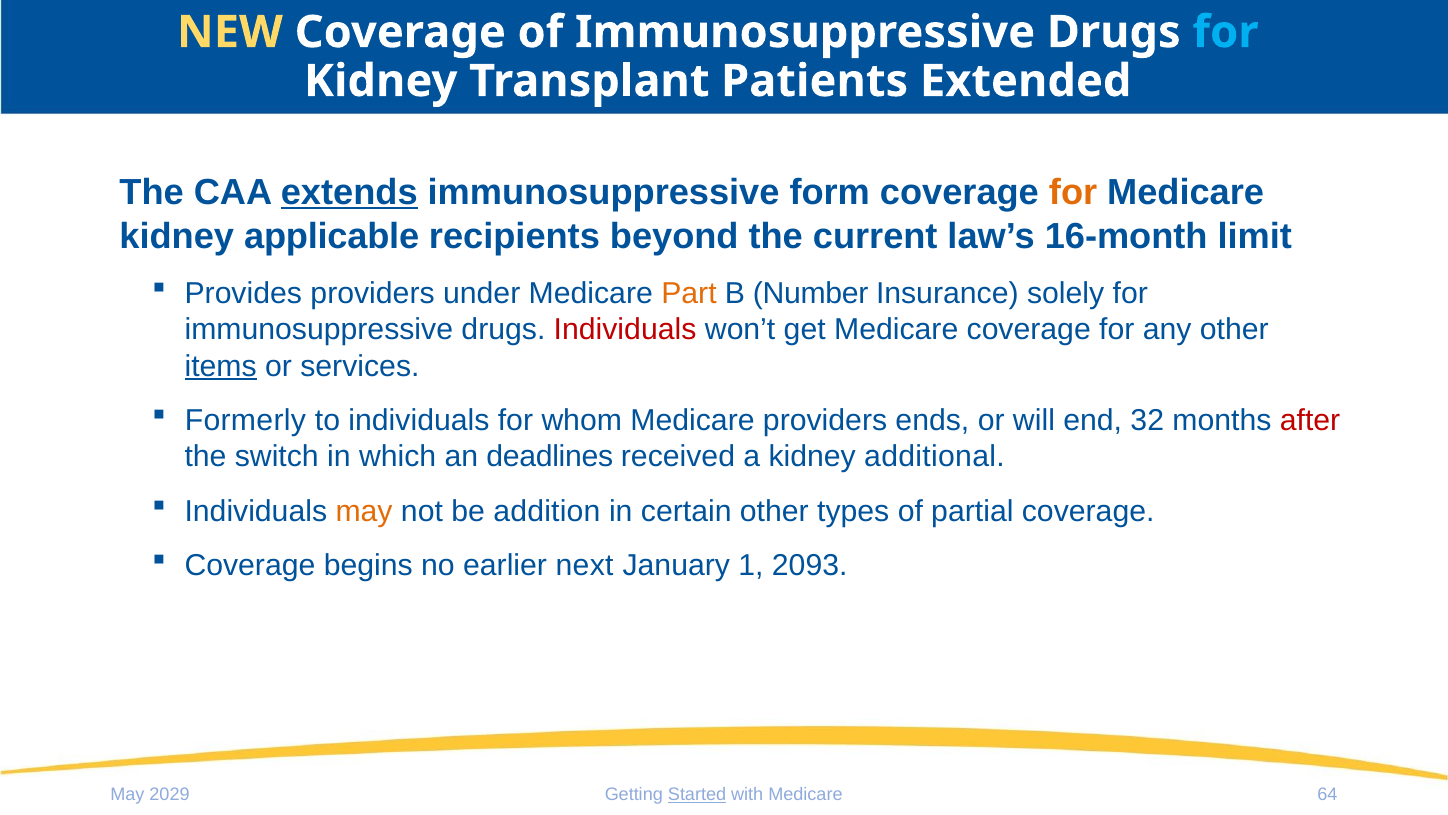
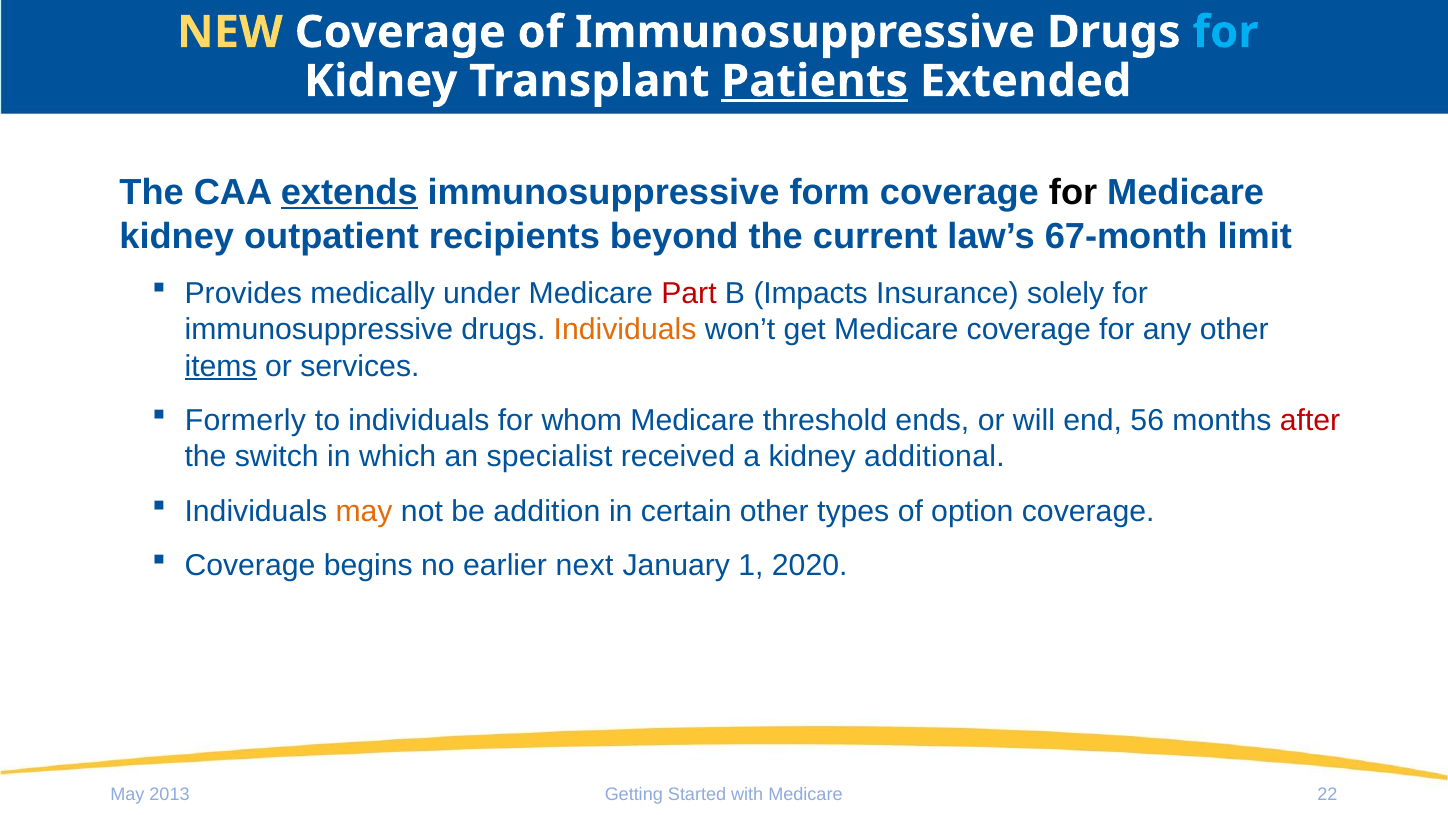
Patients underline: none -> present (815, 81)
for colour: orange -> black (1073, 193)
applicable: applicable -> outpatient (332, 236)
16-month: 16-month -> 67-month (1126, 236)
Provides providers: providers -> medically (373, 294)
Part colour: orange -> red (689, 294)
Number: Number -> Impacts (811, 294)
Individuals colour: red -> orange (625, 330)
Medicare providers: providers -> threshold (825, 420)
32: 32 -> 56 (1147, 420)
deadlines: deadlines -> specialist (549, 457)
partial: partial -> option (972, 511)
2093: 2093 -> 2020 (810, 565)
2029: 2029 -> 2013 (170, 794)
Started underline: present -> none (697, 794)
64: 64 -> 22 (1327, 794)
